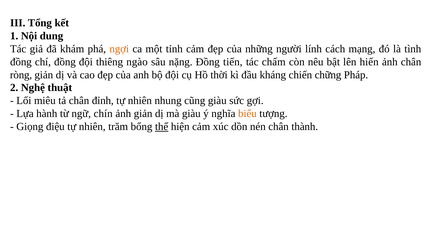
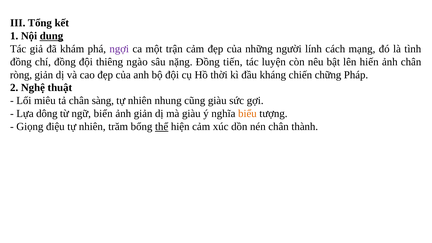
dung underline: none -> present (51, 36)
ngợi colour: orange -> purple (119, 49)
tỉnh: tỉnh -> trận (174, 49)
chấm: chấm -> luyện (274, 62)
đỉnh: đỉnh -> sàng (103, 101)
hành: hành -> dông (47, 114)
chín: chín -> biển (103, 114)
